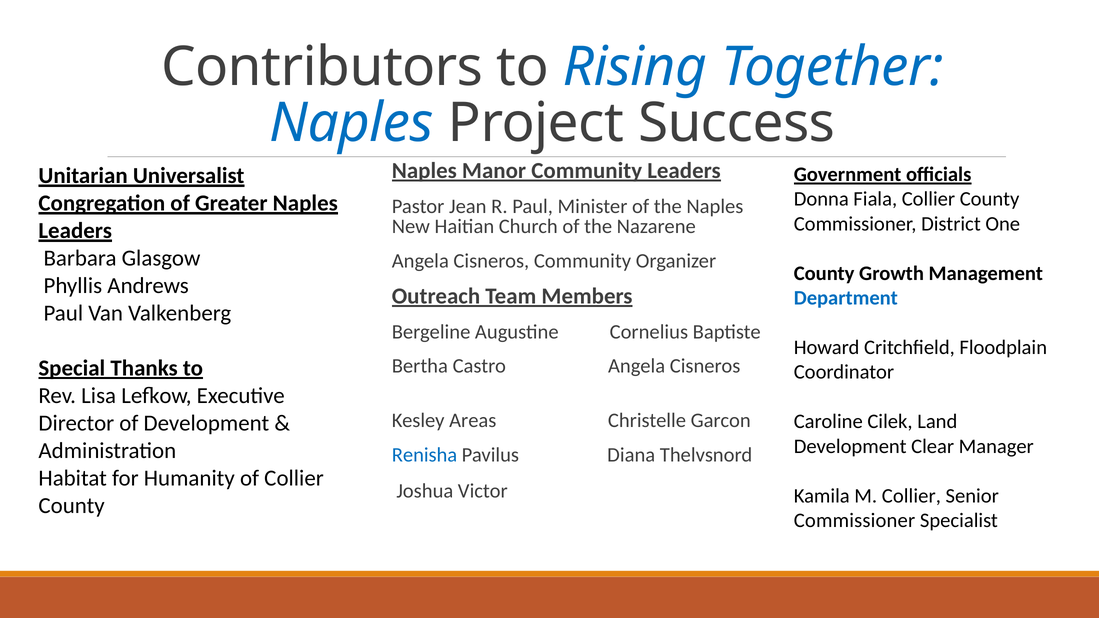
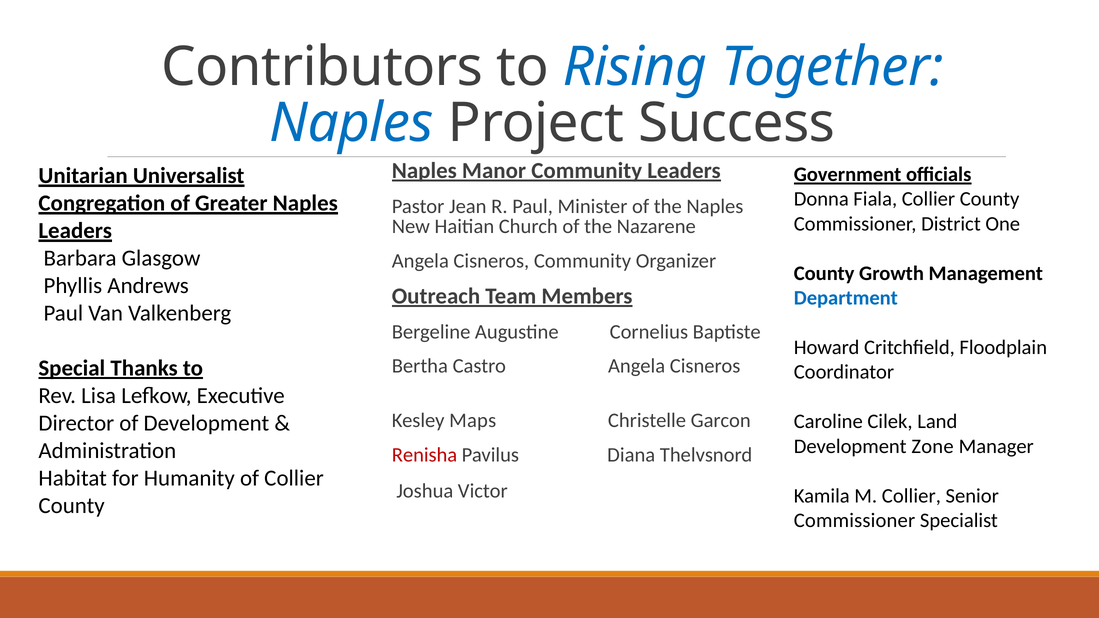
Areas: Areas -> Maps (473, 421)
Clear: Clear -> Zone (933, 446)
Renisha colour: blue -> red (425, 455)
